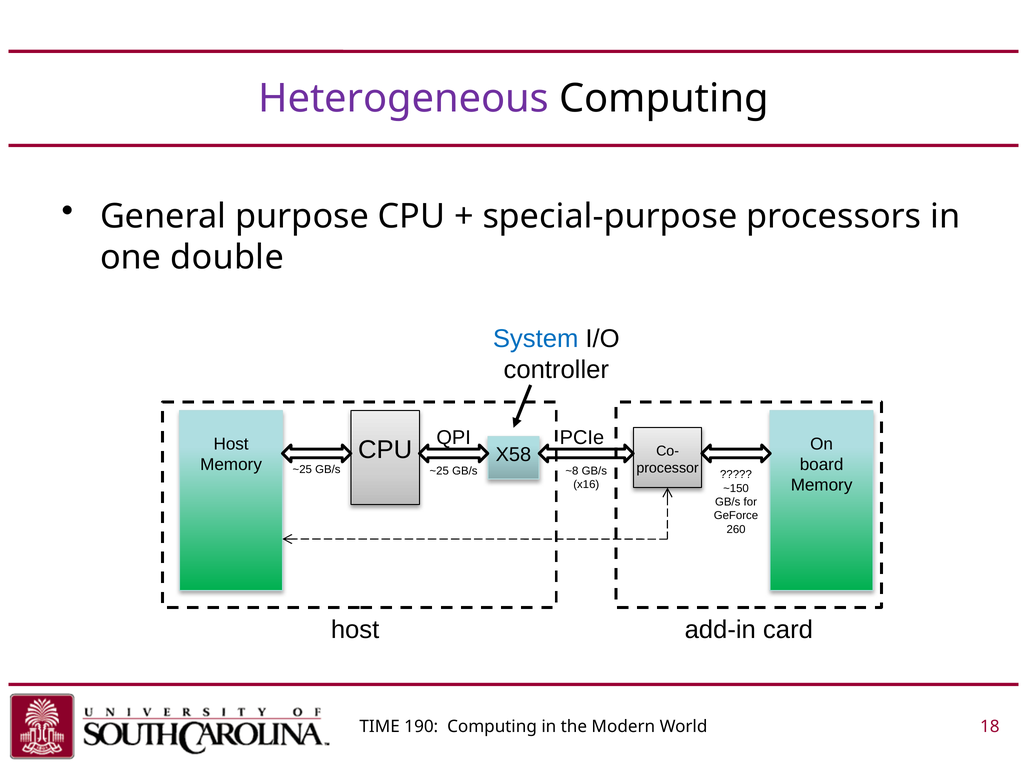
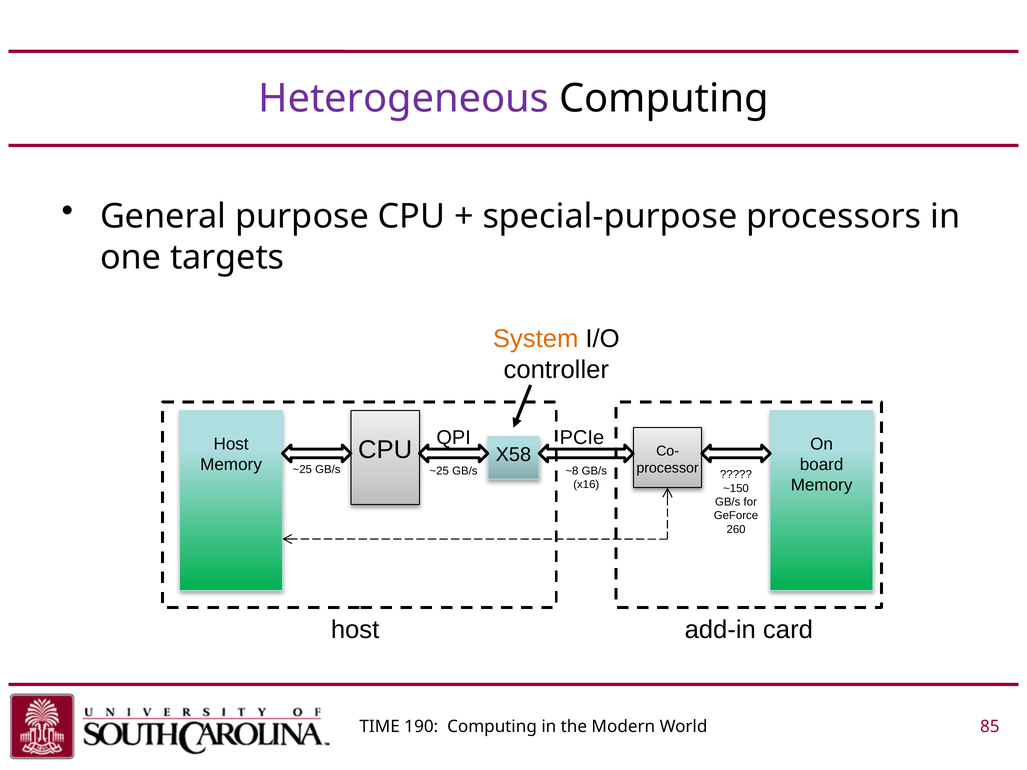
double: double -> targets (227, 257)
System colour: blue -> orange (536, 339)
18: 18 -> 85 (990, 727)
